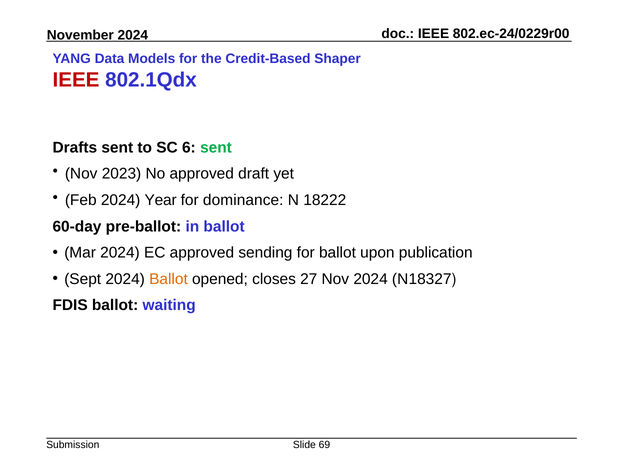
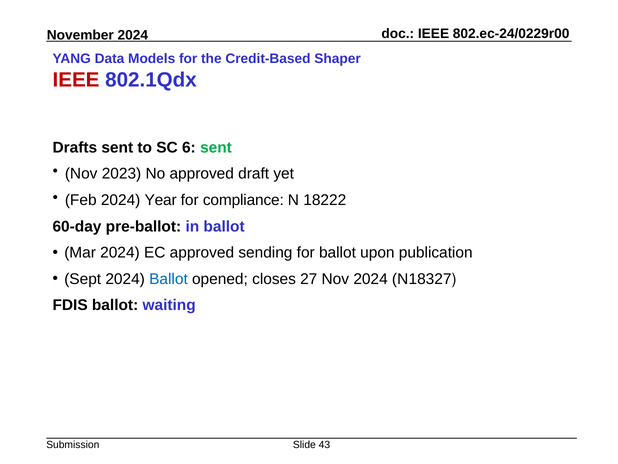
dominance: dominance -> compliance (243, 200)
Ballot colour: orange -> blue (168, 279)
69: 69 -> 43 (324, 445)
